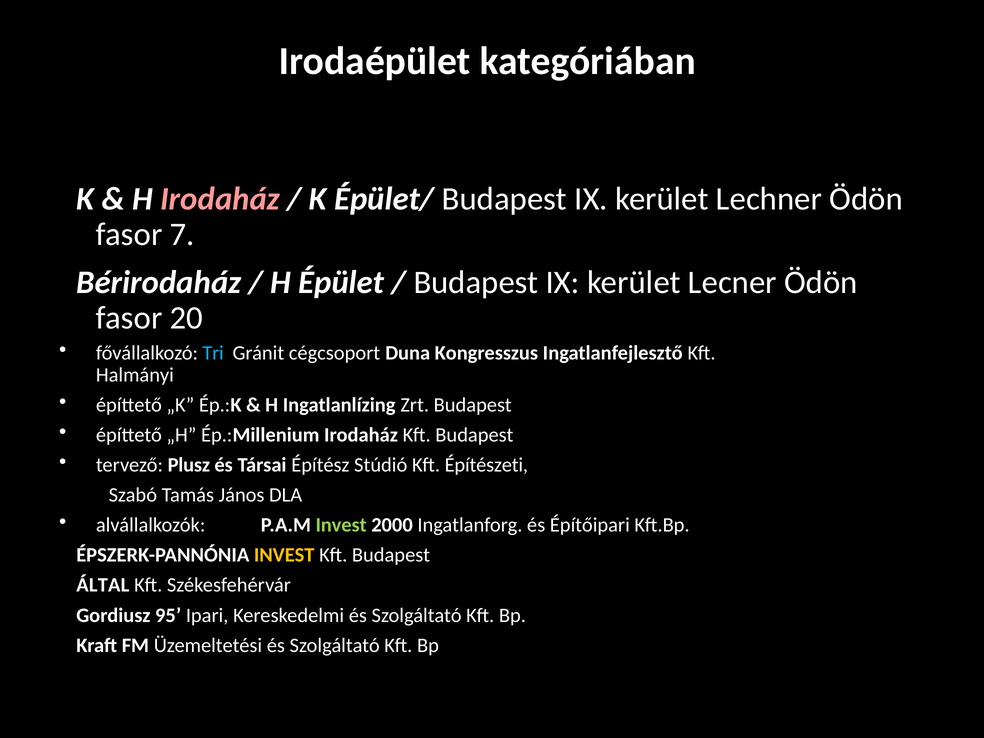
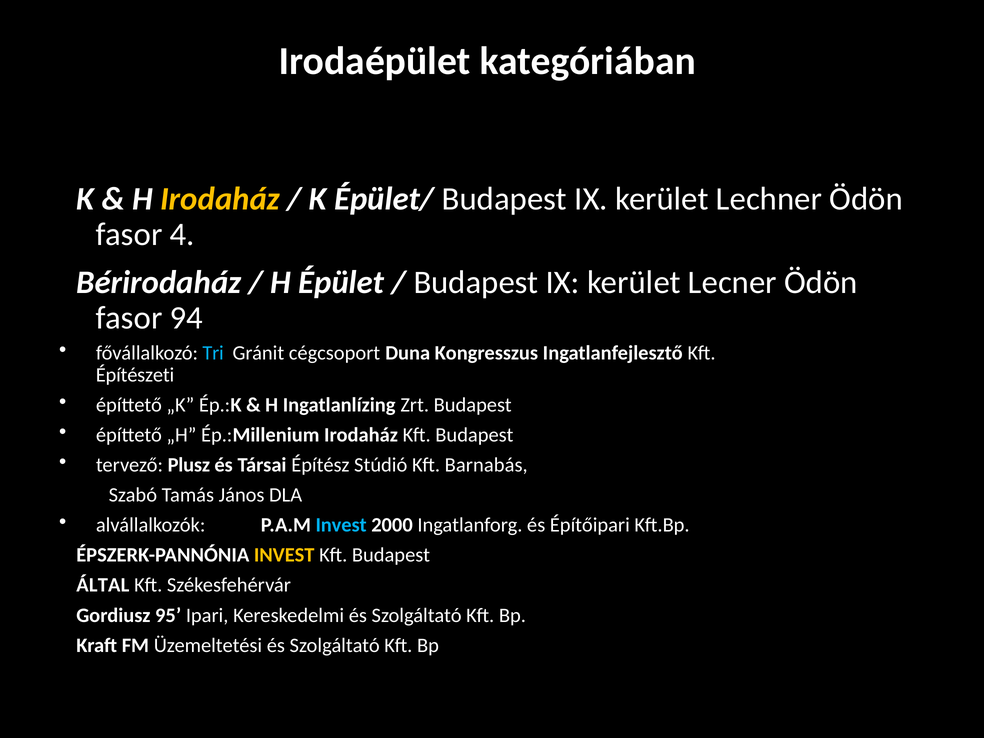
Irodaház colour: pink -> yellow (220, 199)
7: 7 -> 4 (182, 235)
20: 20 -> 94 (186, 318)
Halmányi: Halmányi -> Építészeti (135, 375)
Építészeti: Építészeti -> Barnabás (486, 465)
Invest colour: light green -> light blue (341, 525)
